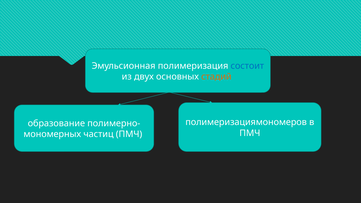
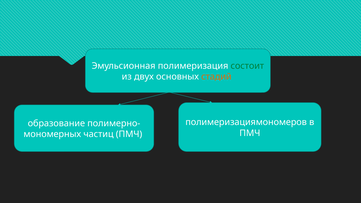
состоит colour: blue -> green (247, 66)
